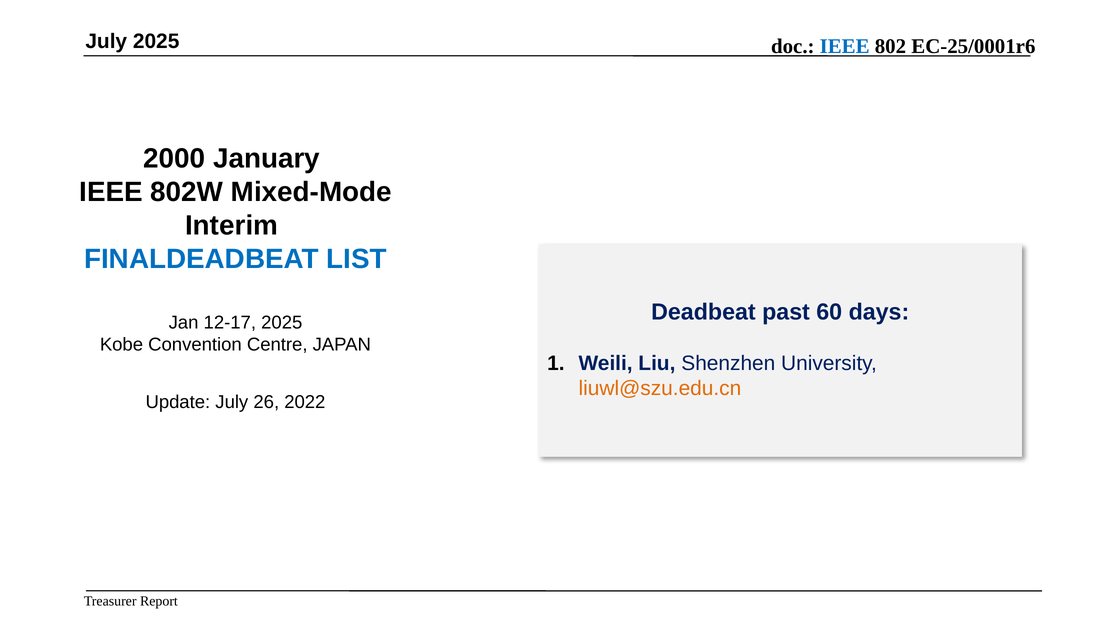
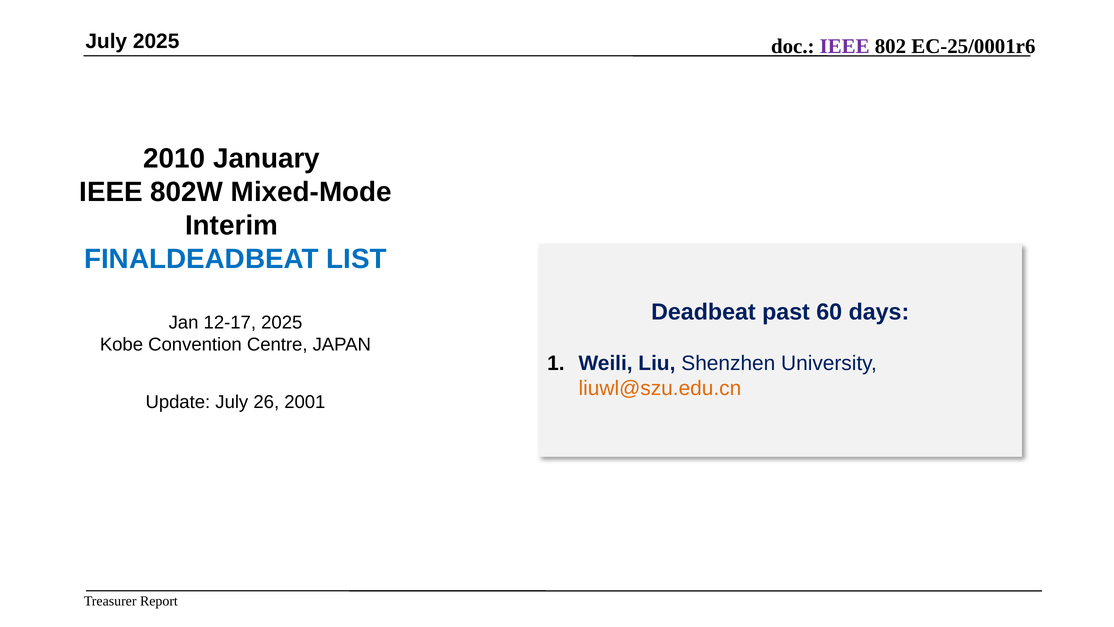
IEEE colour: blue -> purple (845, 46)
2000: 2000 -> 2010 (174, 159)
2022: 2022 -> 2001 (305, 402)
